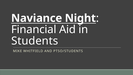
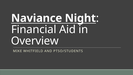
Students: Students -> Overview (35, 41)
